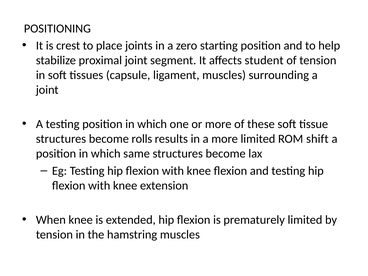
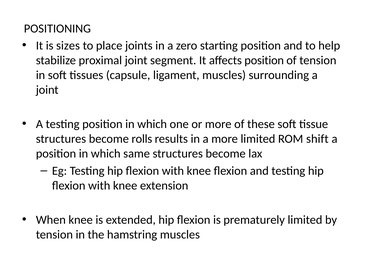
crest: crest -> sizes (68, 46)
affects student: student -> position (264, 60)
